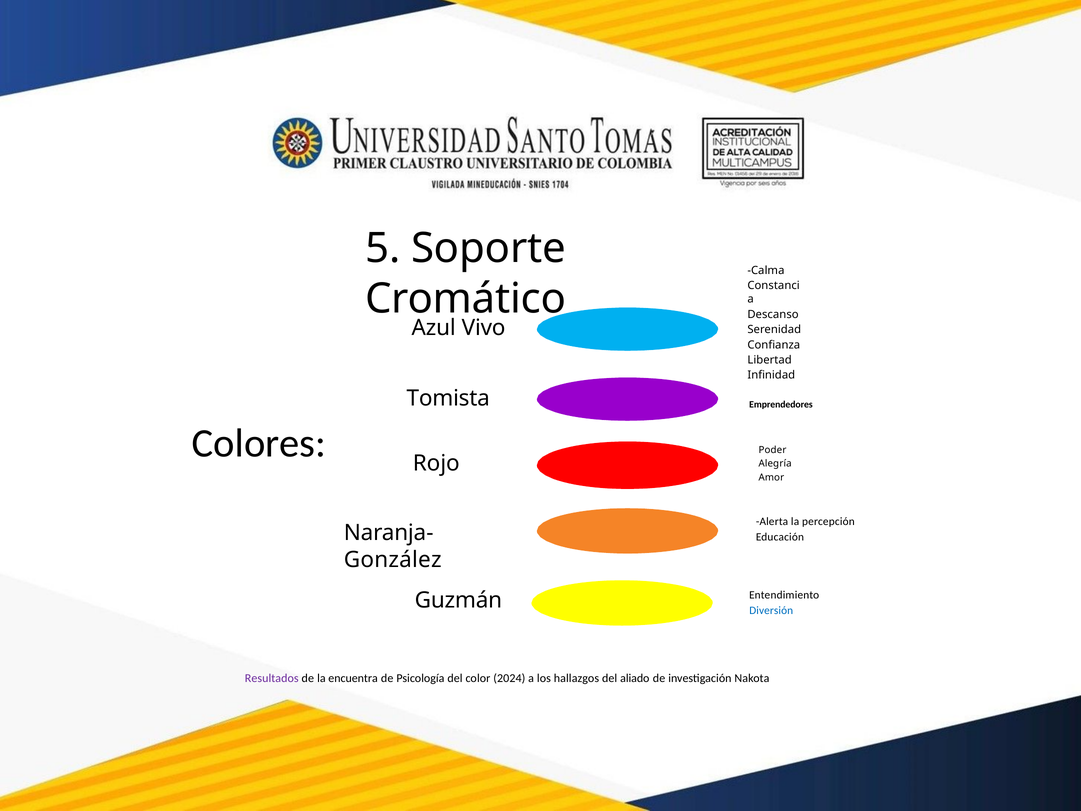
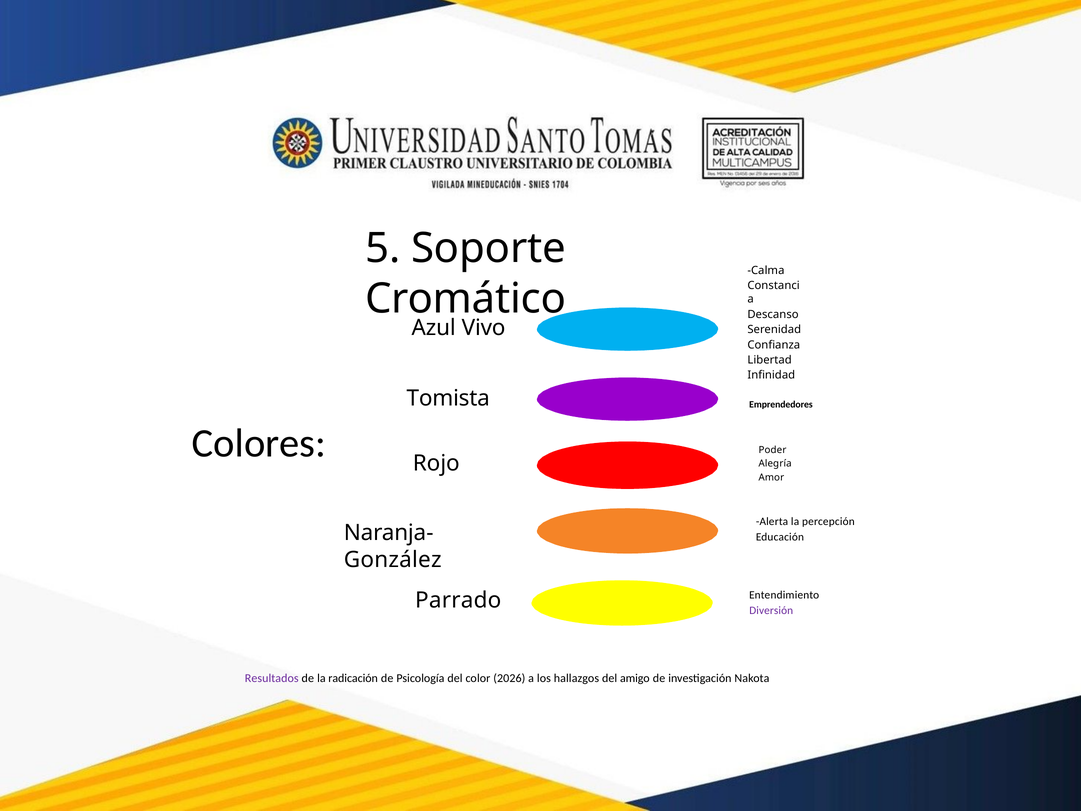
Guzmán: Guzmán -> Parrado (458, 600)
Diversión colour: blue -> purple (771, 610)
encuentra: encuentra -> radicación (353, 678)
2024: 2024 -> 2026 (509, 678)
aliado: aliado -> amigo (635, 678)
